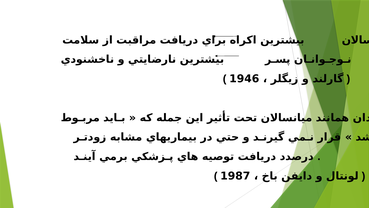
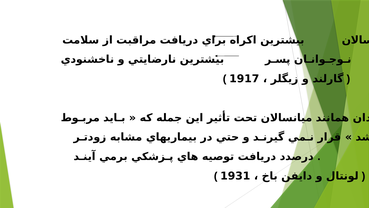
1946: 1946 -> 1917 (244, 79)
1987: 1987 -> 1931 (235, 176)
